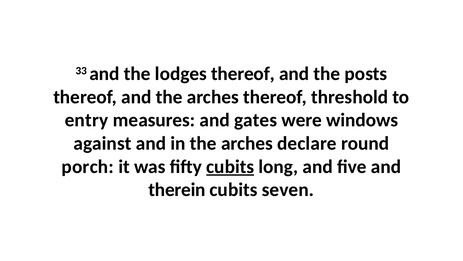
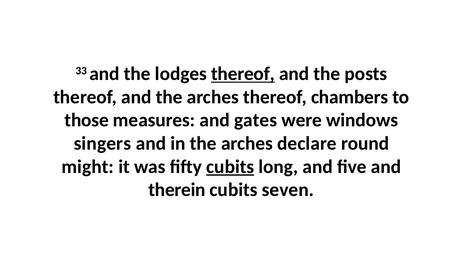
thereof underline: none -> present (243, 74)
threshold: threshold -> chambers (350, 97)
entry: entry -> those (87, 120)
against: against -> singers (102, 143)
porch: porch -> might (88, 166)
